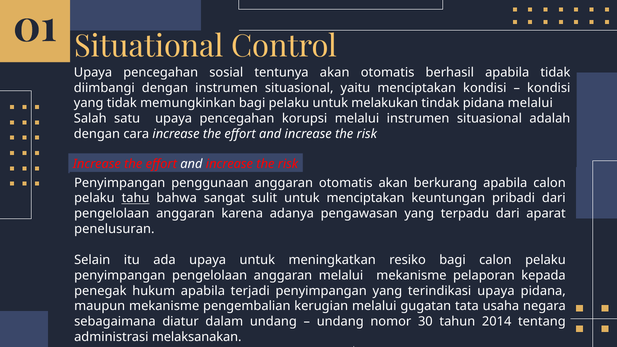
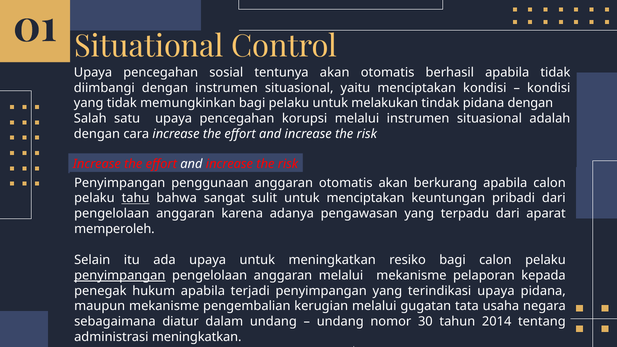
pidana melalui: melalui -> dengan (530, 103)
penelusuran: penelusuran -> memperoleh (114, 229)
penyimpangan underline: none -> present (120, 275)
administrasi melaksanakan: melaksanakan -> meningkatkan (197, 337)
